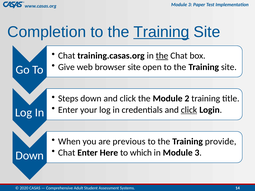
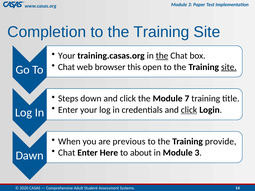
Training underline: present -> none (161, 32)
Chat: Chat -> Your (67, 56)
Give: Give -> Chat (66, 67)
browser site: site -> this (134, 67)
site underline: none -> present (229, 67)
2: 2 -> 7 (187, 99)
which: which -> about (141, 153)
Down: Down -> Dawn (30, 156)
